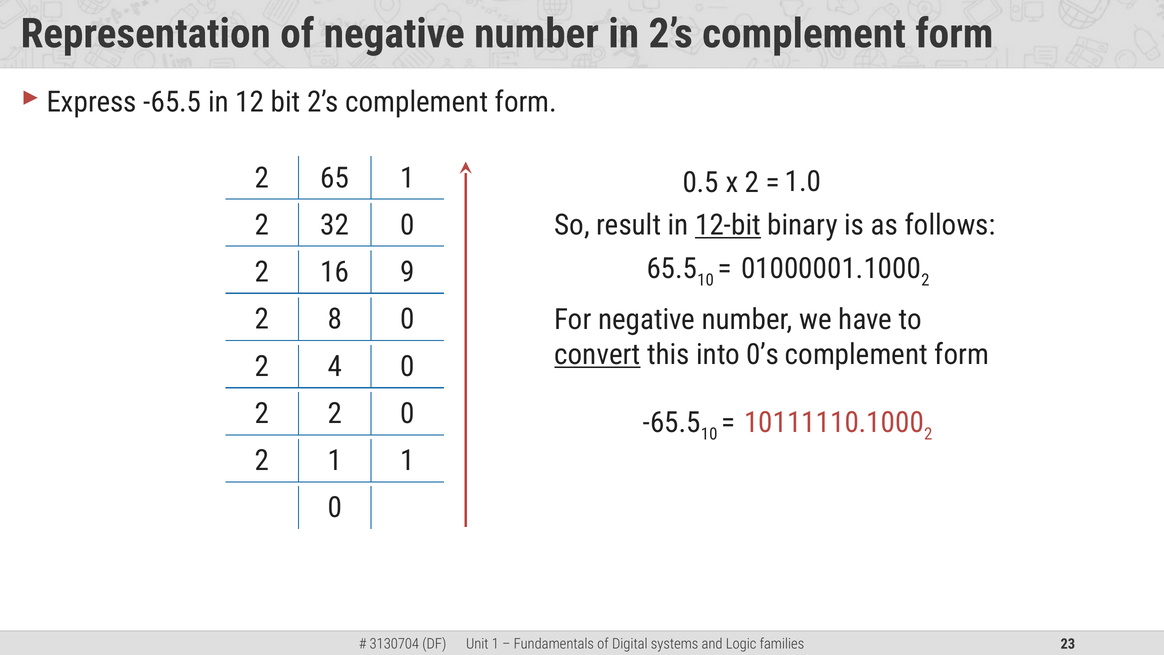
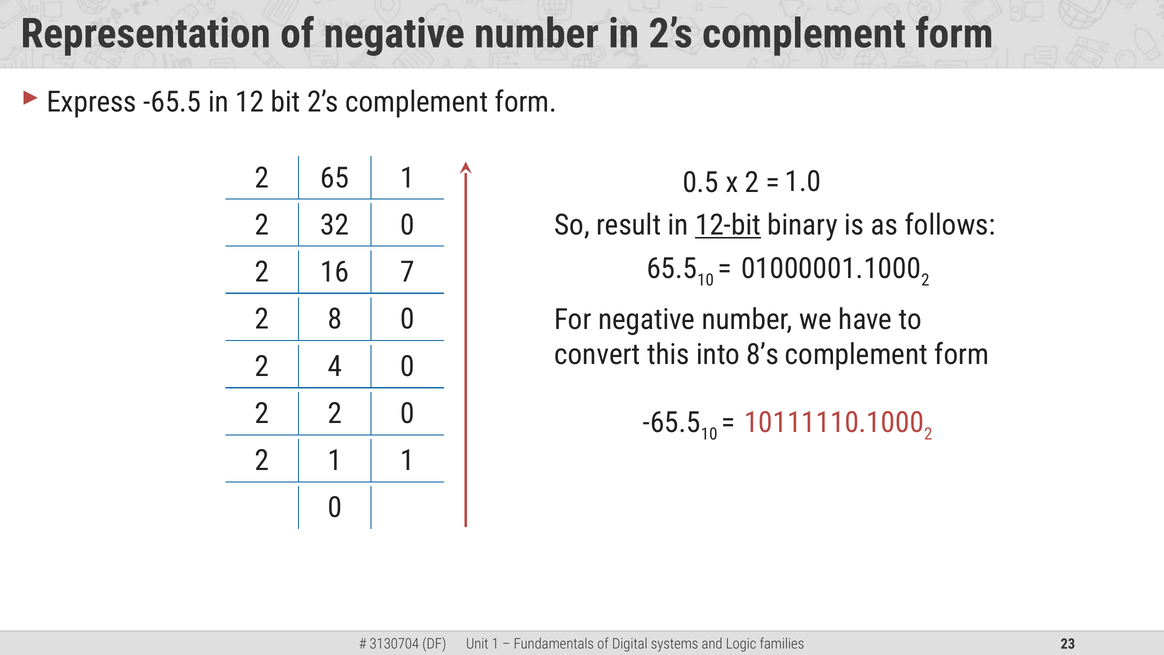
9: 9 -> 7 (408, 272)
convert underline: present -> none (597, 355)
0’s: 0’s -> 8’s (763, 355)
